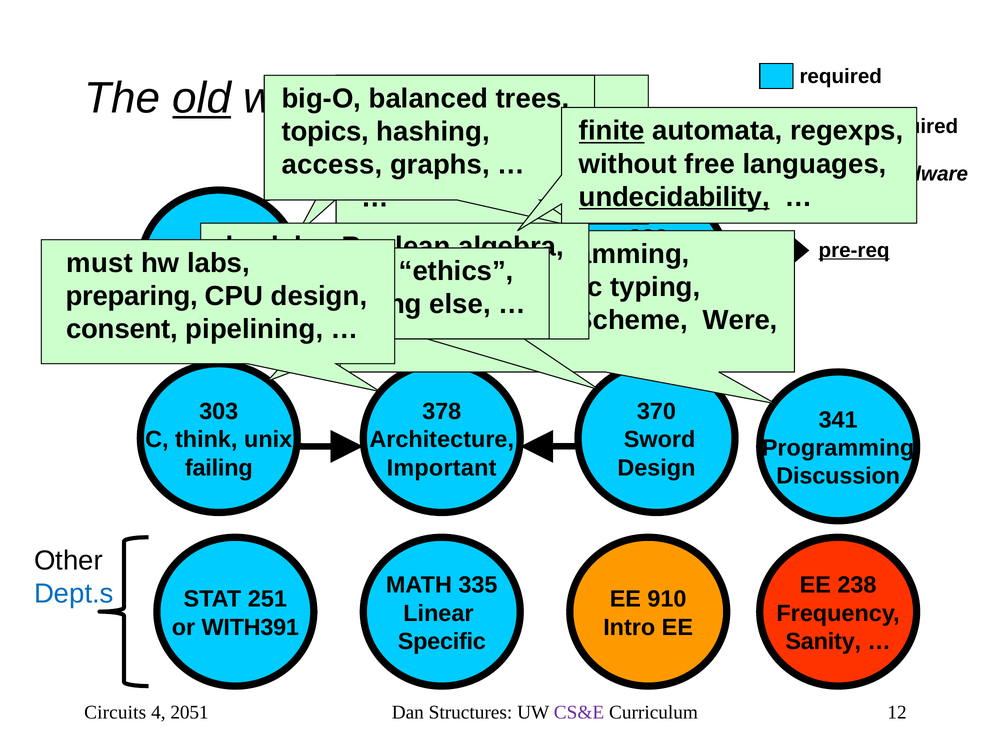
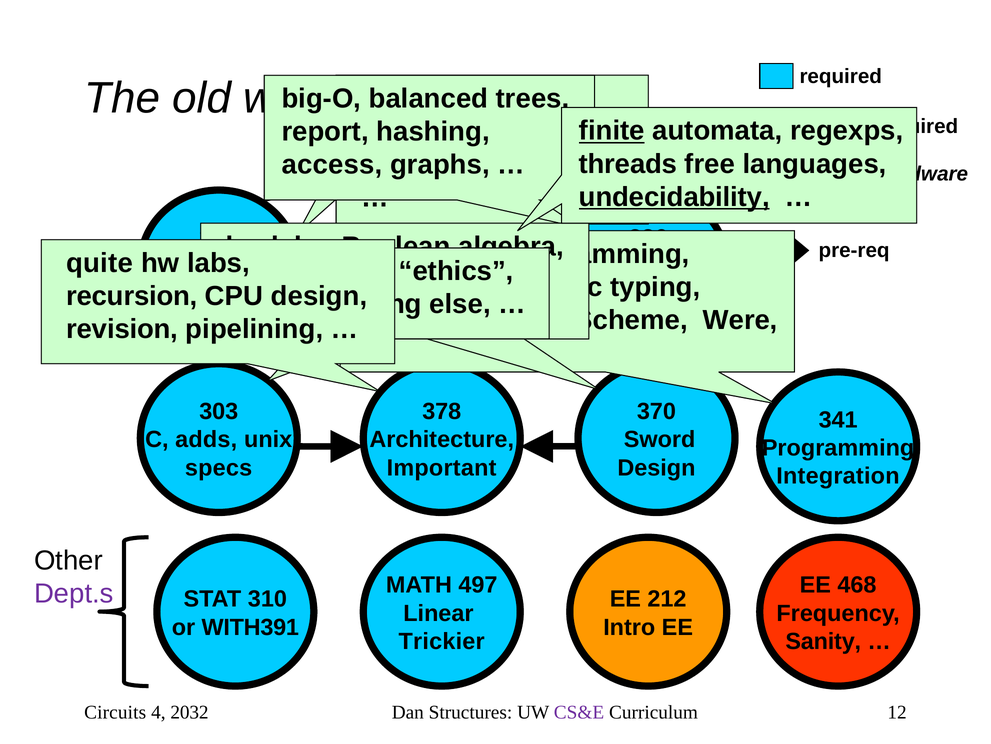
old underline: present -> none (202, 98)
topics: topics -> report (325, 132)
without: without -> threads (628, 164)
pre-req underline: present -> none (854, 250)
must: must -> quite (100, 263)
preparing: preparing -> recursion (132, 296)
consent: consent -> revision (122, 329)
think: think -> adds (206, 439)
failing: failing -> specs (219, 467)
Discussion: Discussion -> Integration (838, 476)
335: 335 -> 497 (478, 585)
238: 238 -> 468 (857, 585)
Dept.s colour: blue -> purple (74, 593)
251: 251 -> 310 (267, 599)
910: 910 -> 212 (667, 599)
Specific: Specific -> Trickier (442, 641)
2051: 2051 -> 2032 (190, 712)
